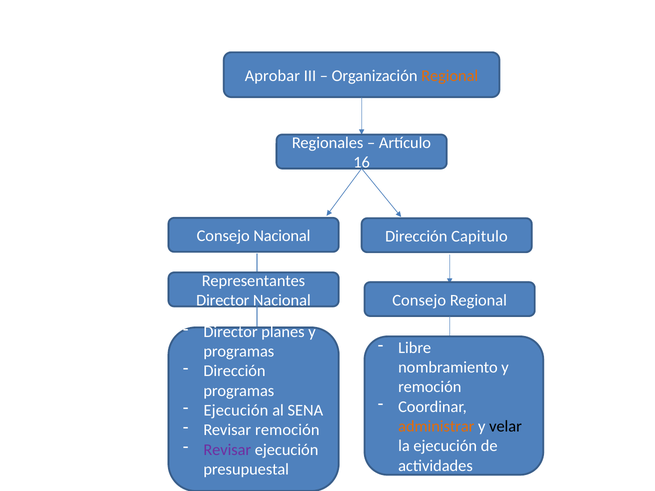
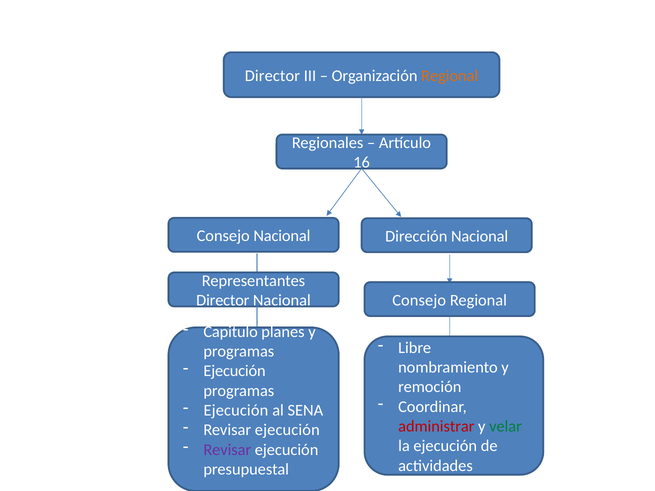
Aprobar: Aprobar -> Director (272, 76)
Dirección Capitulo: Capitulo -> Nacional (480, 236)
Director: Director -> Capitulo (231, 332)
Dirección: Dirección -> Ejecución (235, 371)
administrar colour: orange -> red (436, 427)
velar colour: black -> green (506, 427)
remoción: remoción -> ejecución (287, 430)
